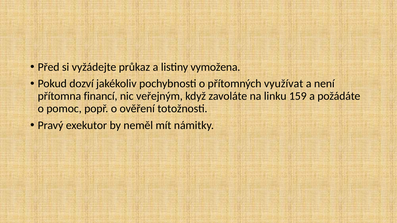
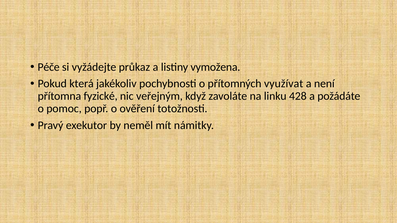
Před: Před -> Péče (49, 67)
dozví: dozví -> která (82, 84)
financí: financí -> fyzické (101, 96)
159: 159 -> 428 (298, 96)
